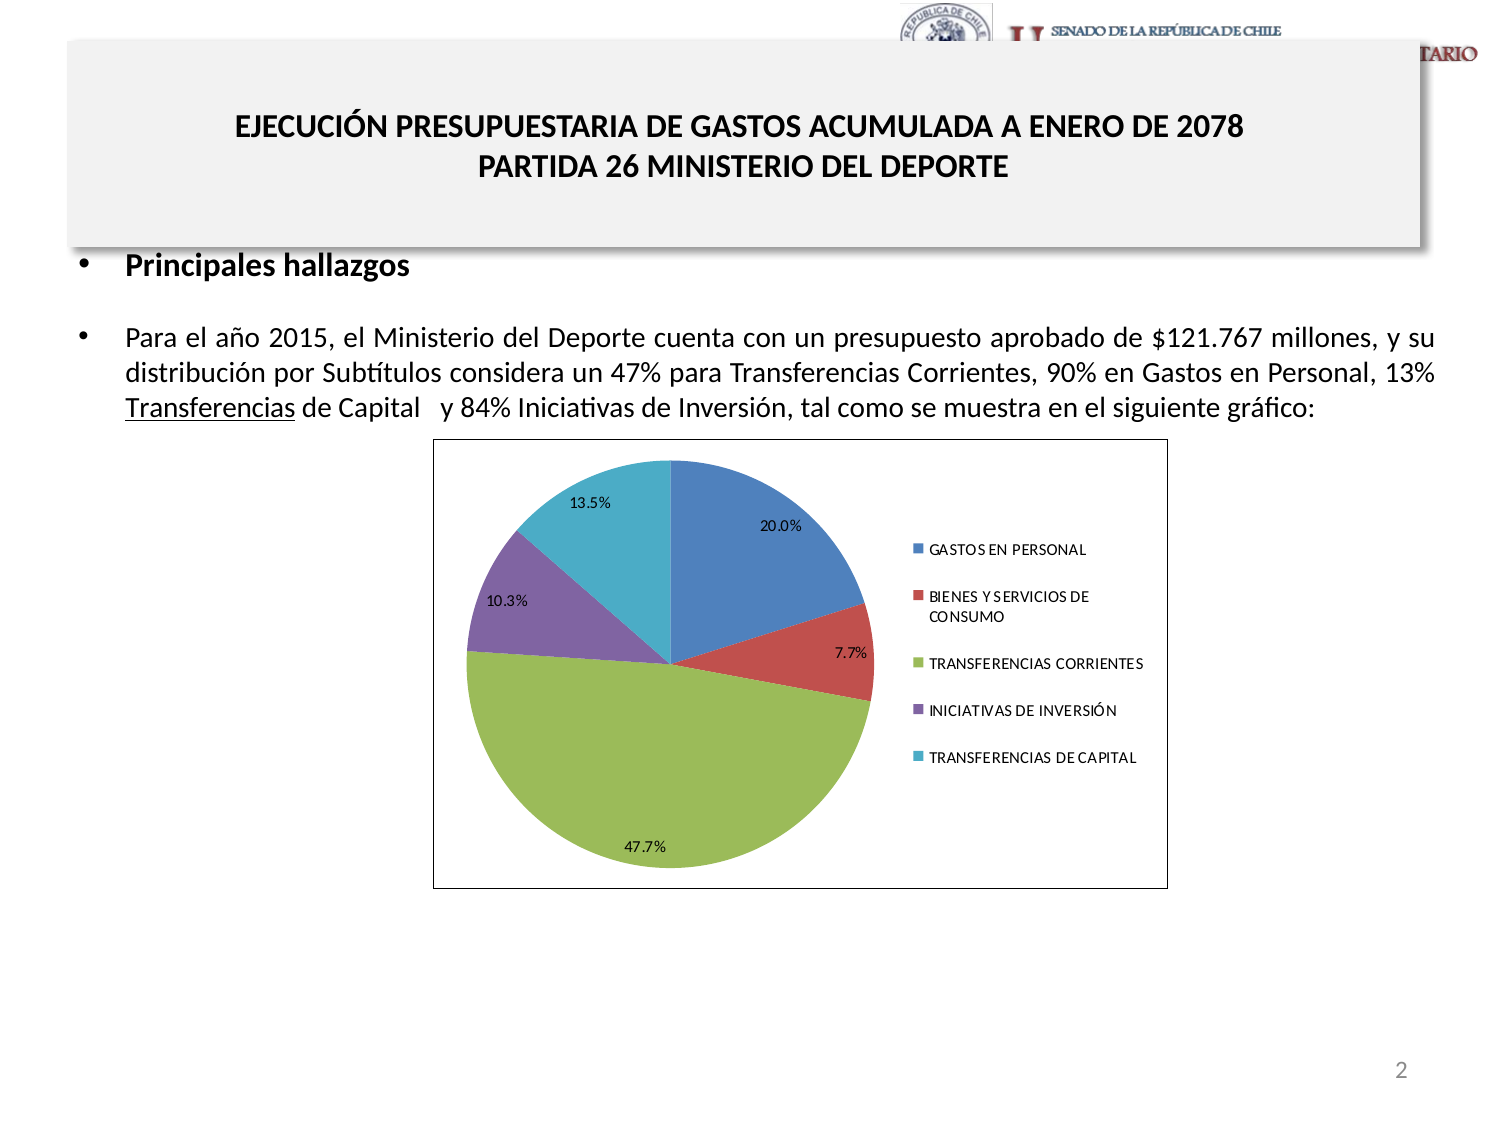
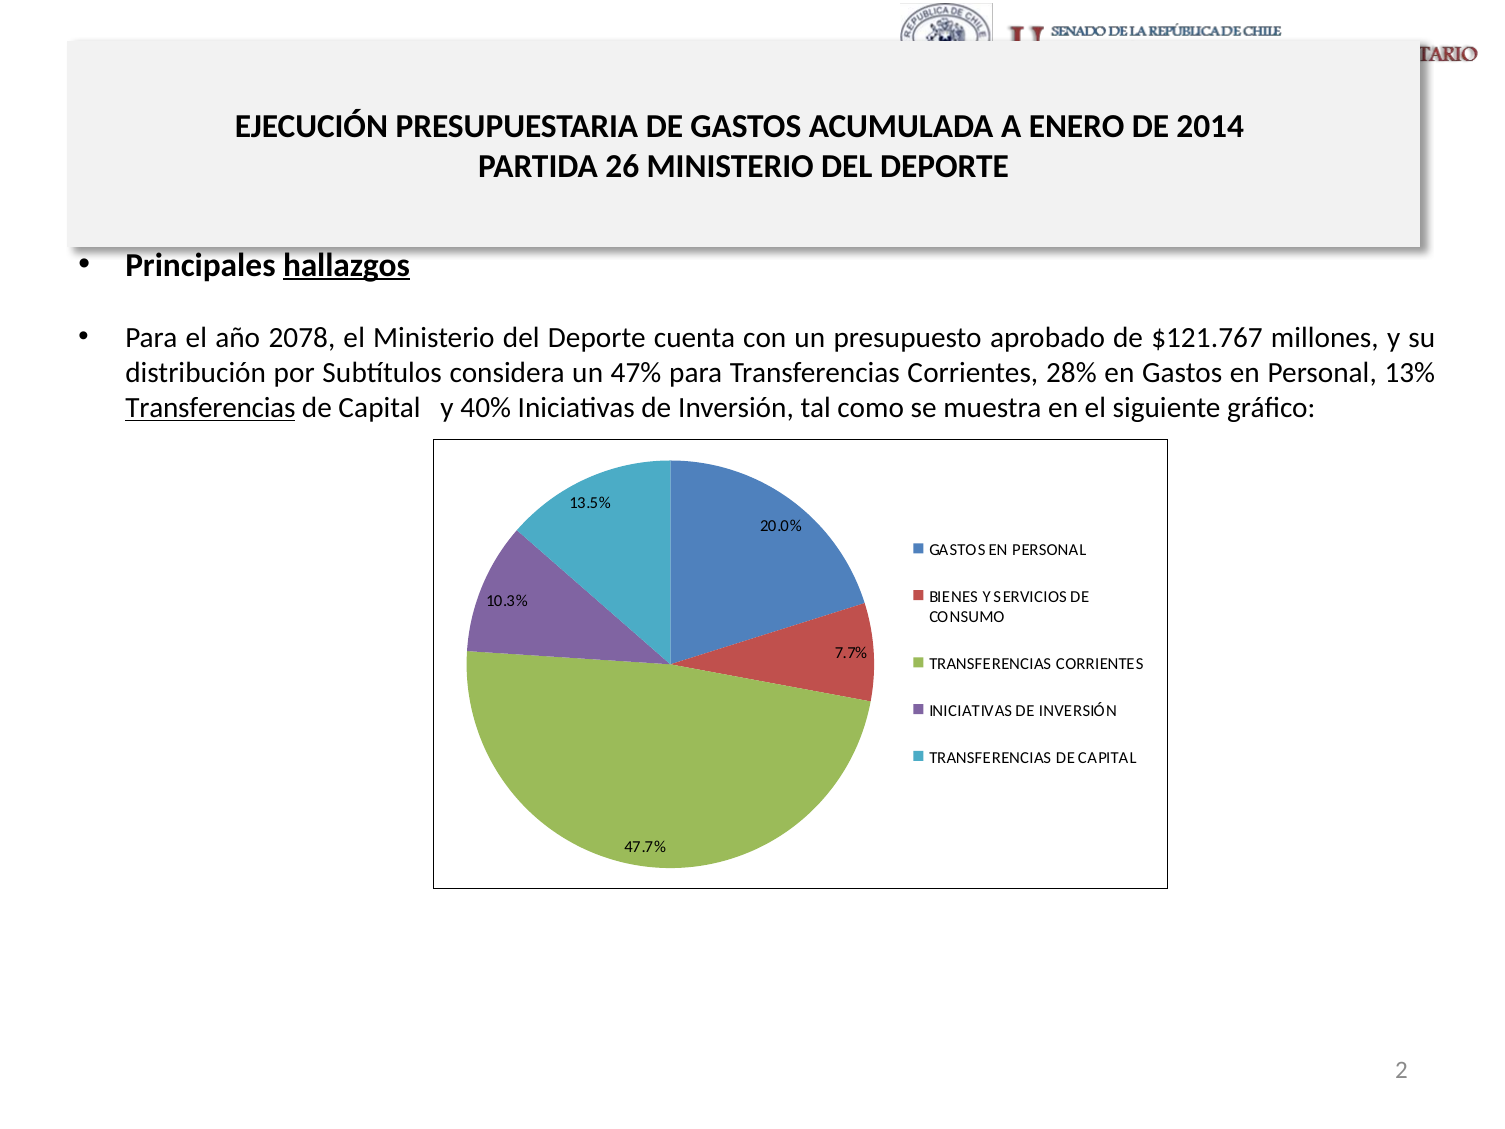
2078: 2078 -> 2014 (1210, 126)
hallazgos underline: none -> present (346, 265)
2015: 2015 -> 2078 (302, 337)
90%: 90% -> 28% (1071, 373)
84%: 84% -> 40% (486, 408)
